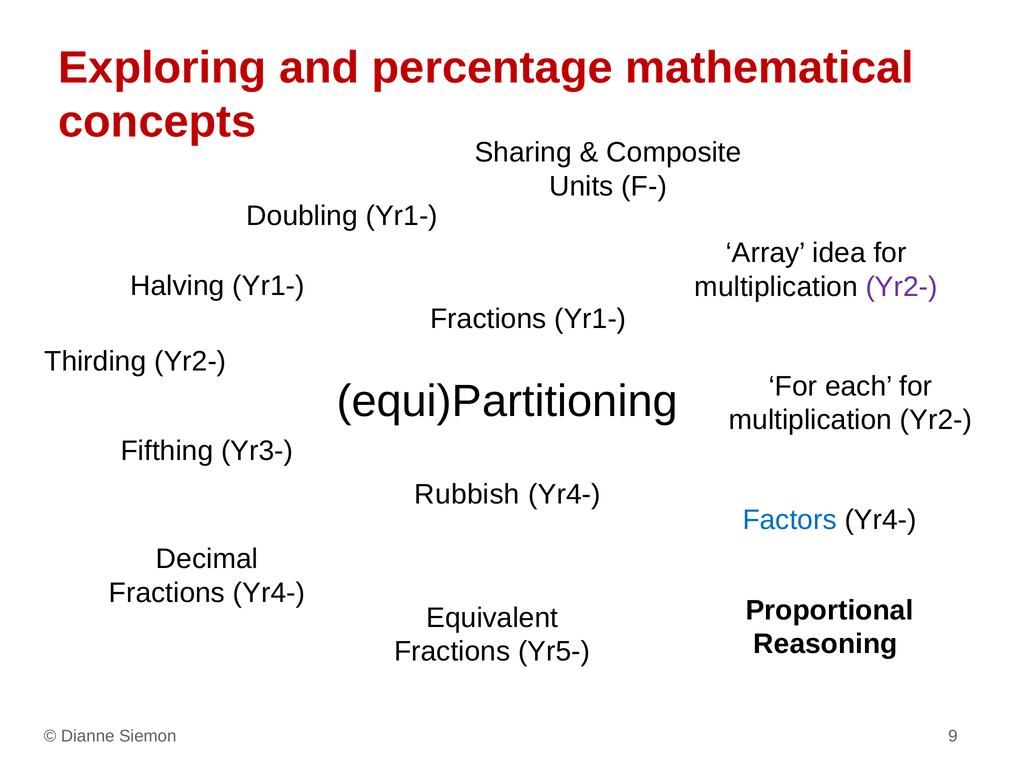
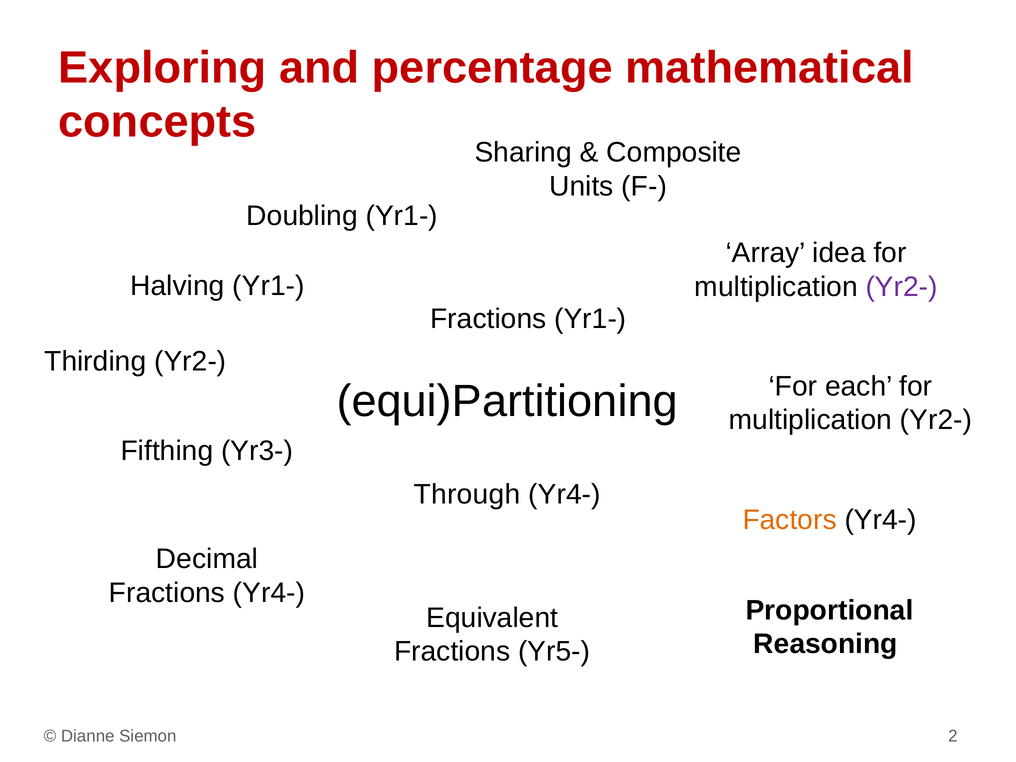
Rubbish: Rubbish -> Through (467, 495)
Factors colour: blue -> orange (790, 520)
9: 9 -> 2 (953, 736)
